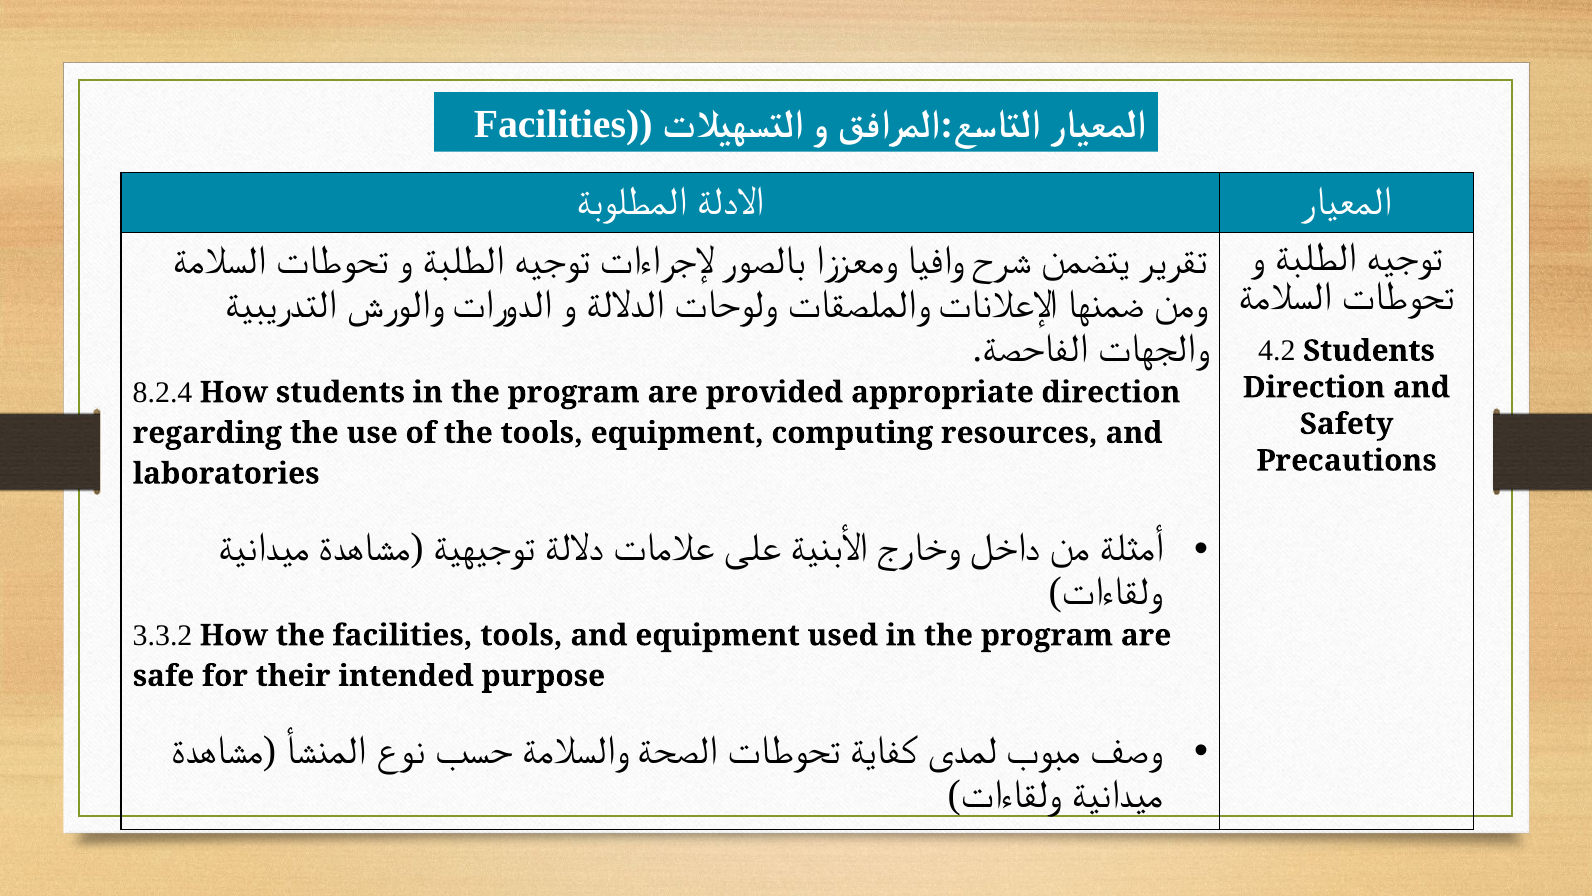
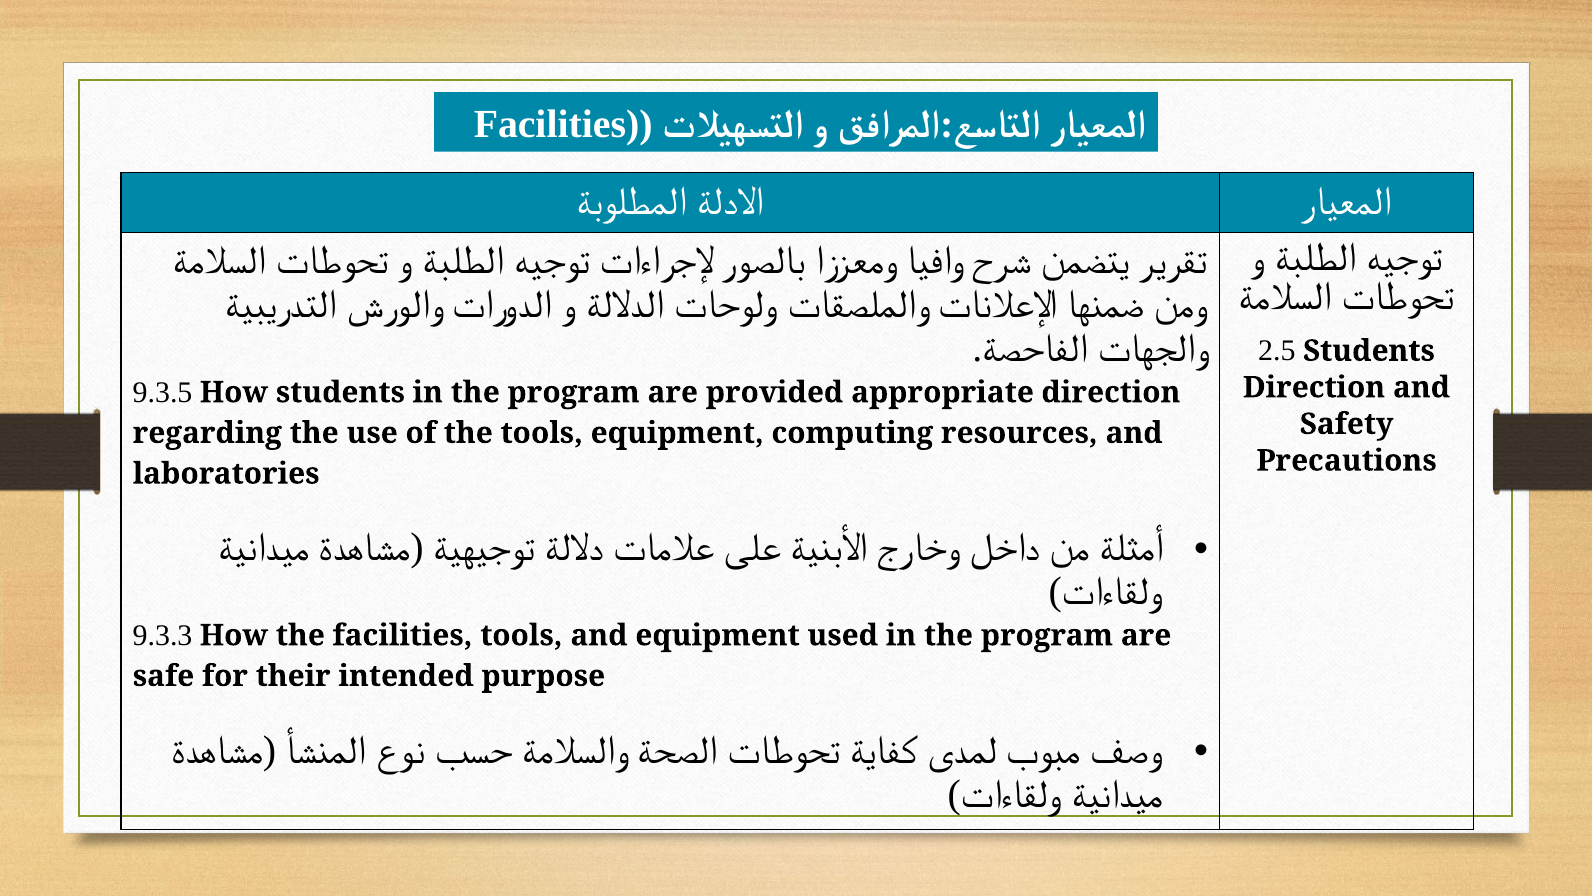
4.2: 4.2 -> 2.5 (1277, 351)
8.2.4: 8.2.4 -> 9.3.5 (163, 392)
3.3.2: 3.3.2 -> 9.3.3 (163, 635)
